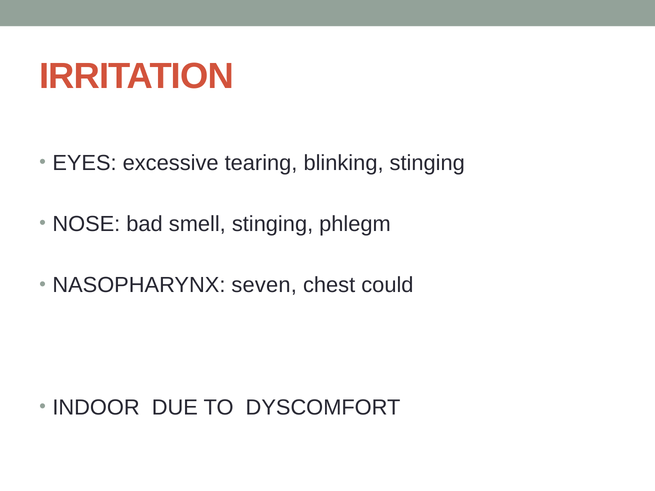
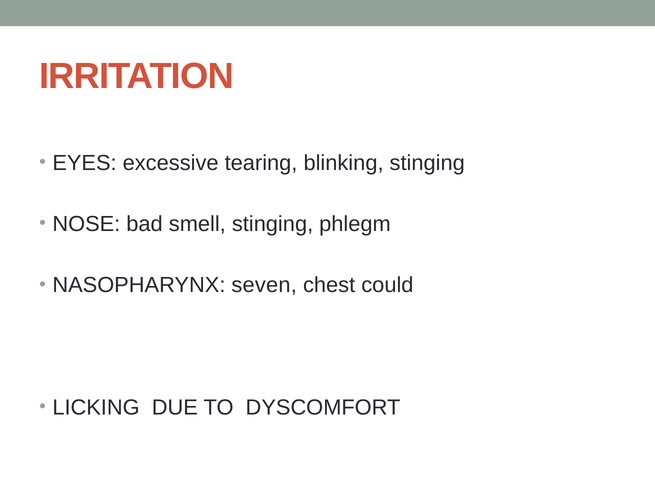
INDOOR: INDOOR -> LICKING (96, 408)
